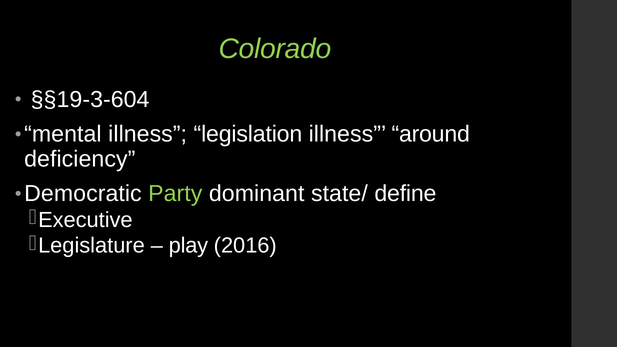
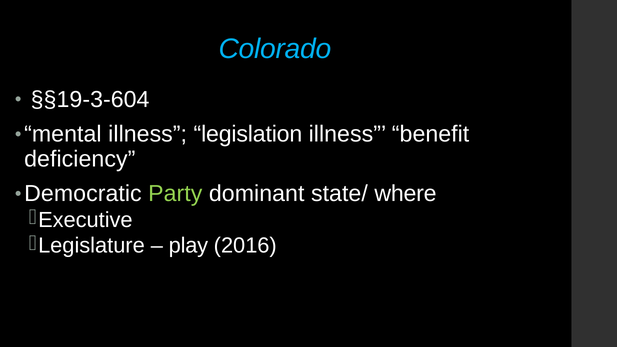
Colorado colour: light green -> light blue (275, 49)
around: around -> benefit (431, 134)
define: define -> where (405, 194)
